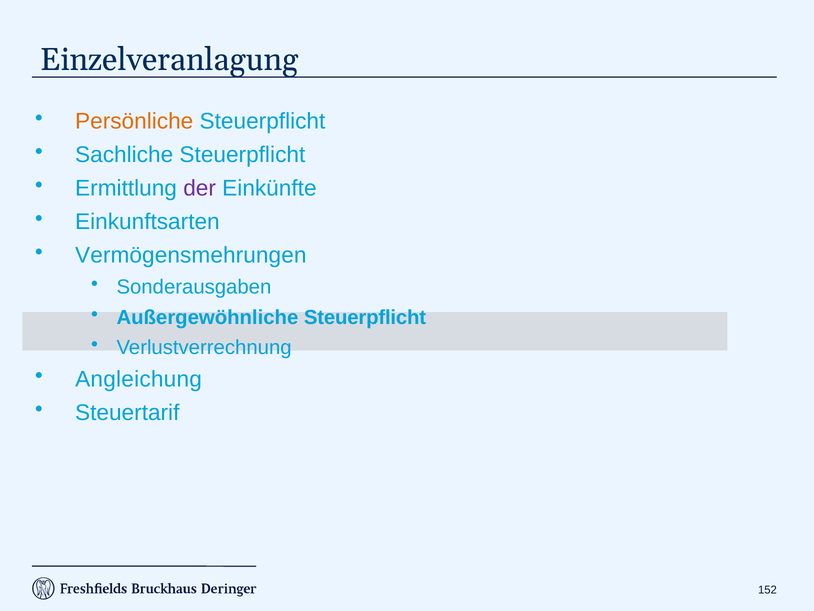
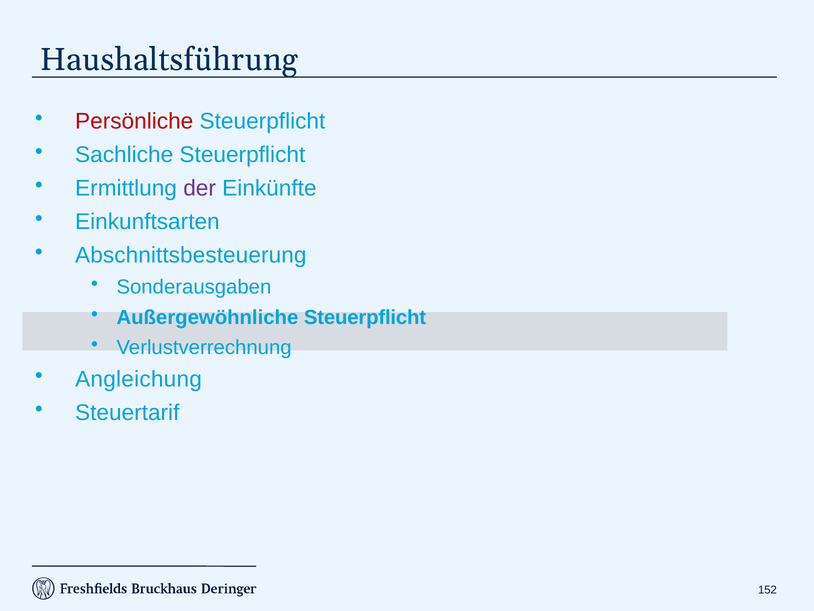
Einzelveranlagung: Einzelveranlagung -> Haushaltsführung (169, 60)
Persönliche colour: orange -> red (134, 121)
Vermögensmehrungen: Vermögensmehrungen -> Abschnittsbesteuerung (191, 255)
